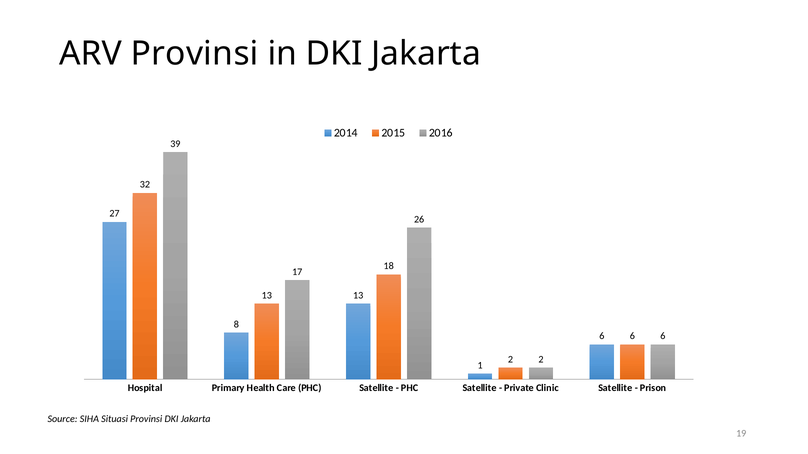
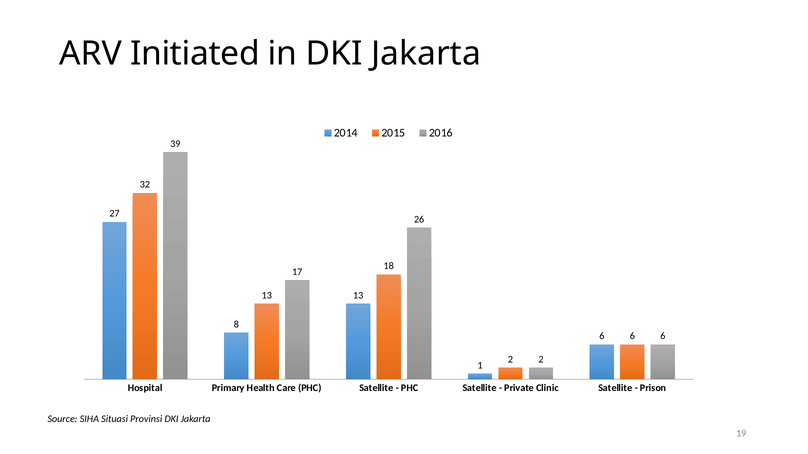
ARV Provinsi: Provinsi -> Initiated (195, 54)
